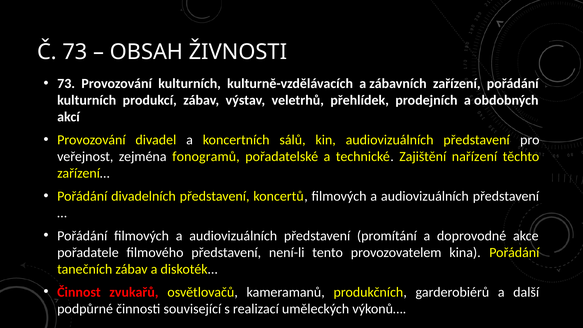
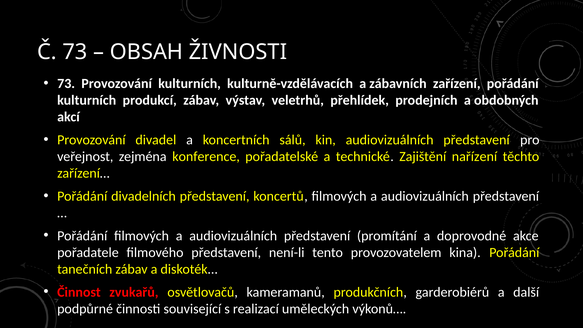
fonogramů: fonogramů -> konference (206, 157)
